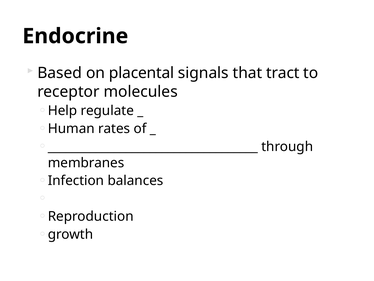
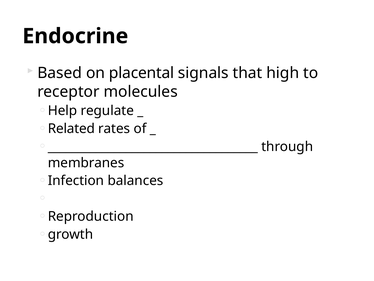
tract: tract -> high (283, 73)
Human: Human -> Related (71, 128)
